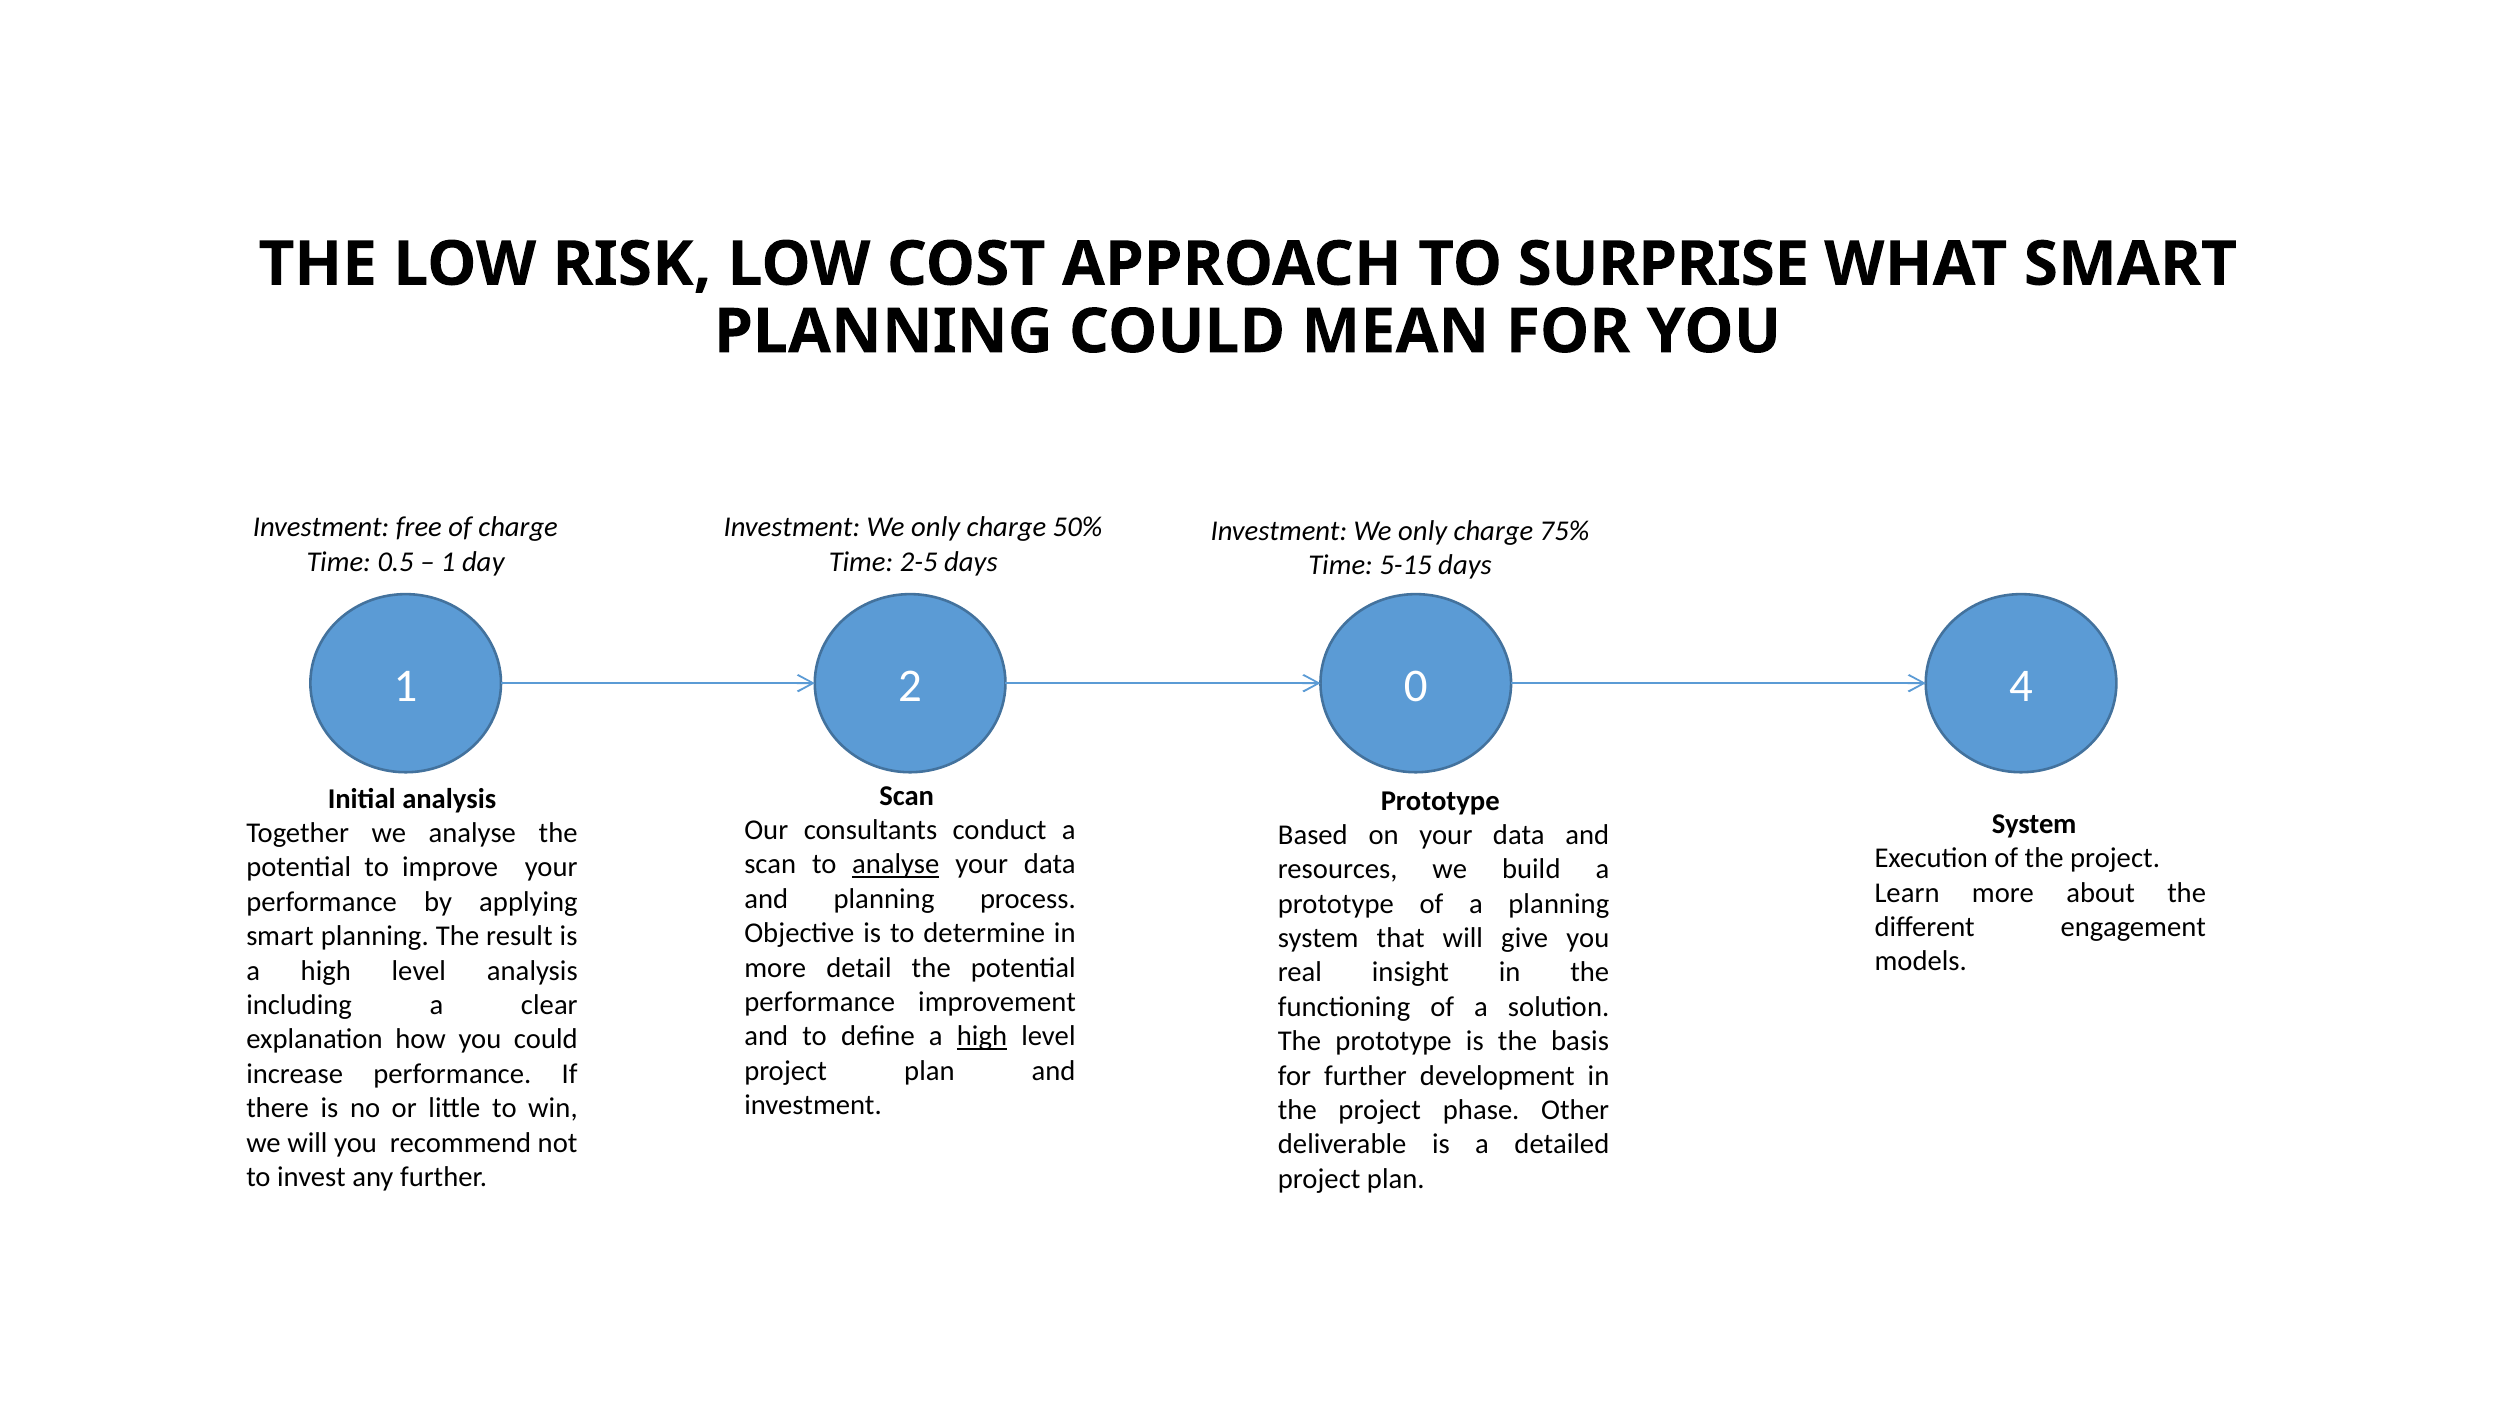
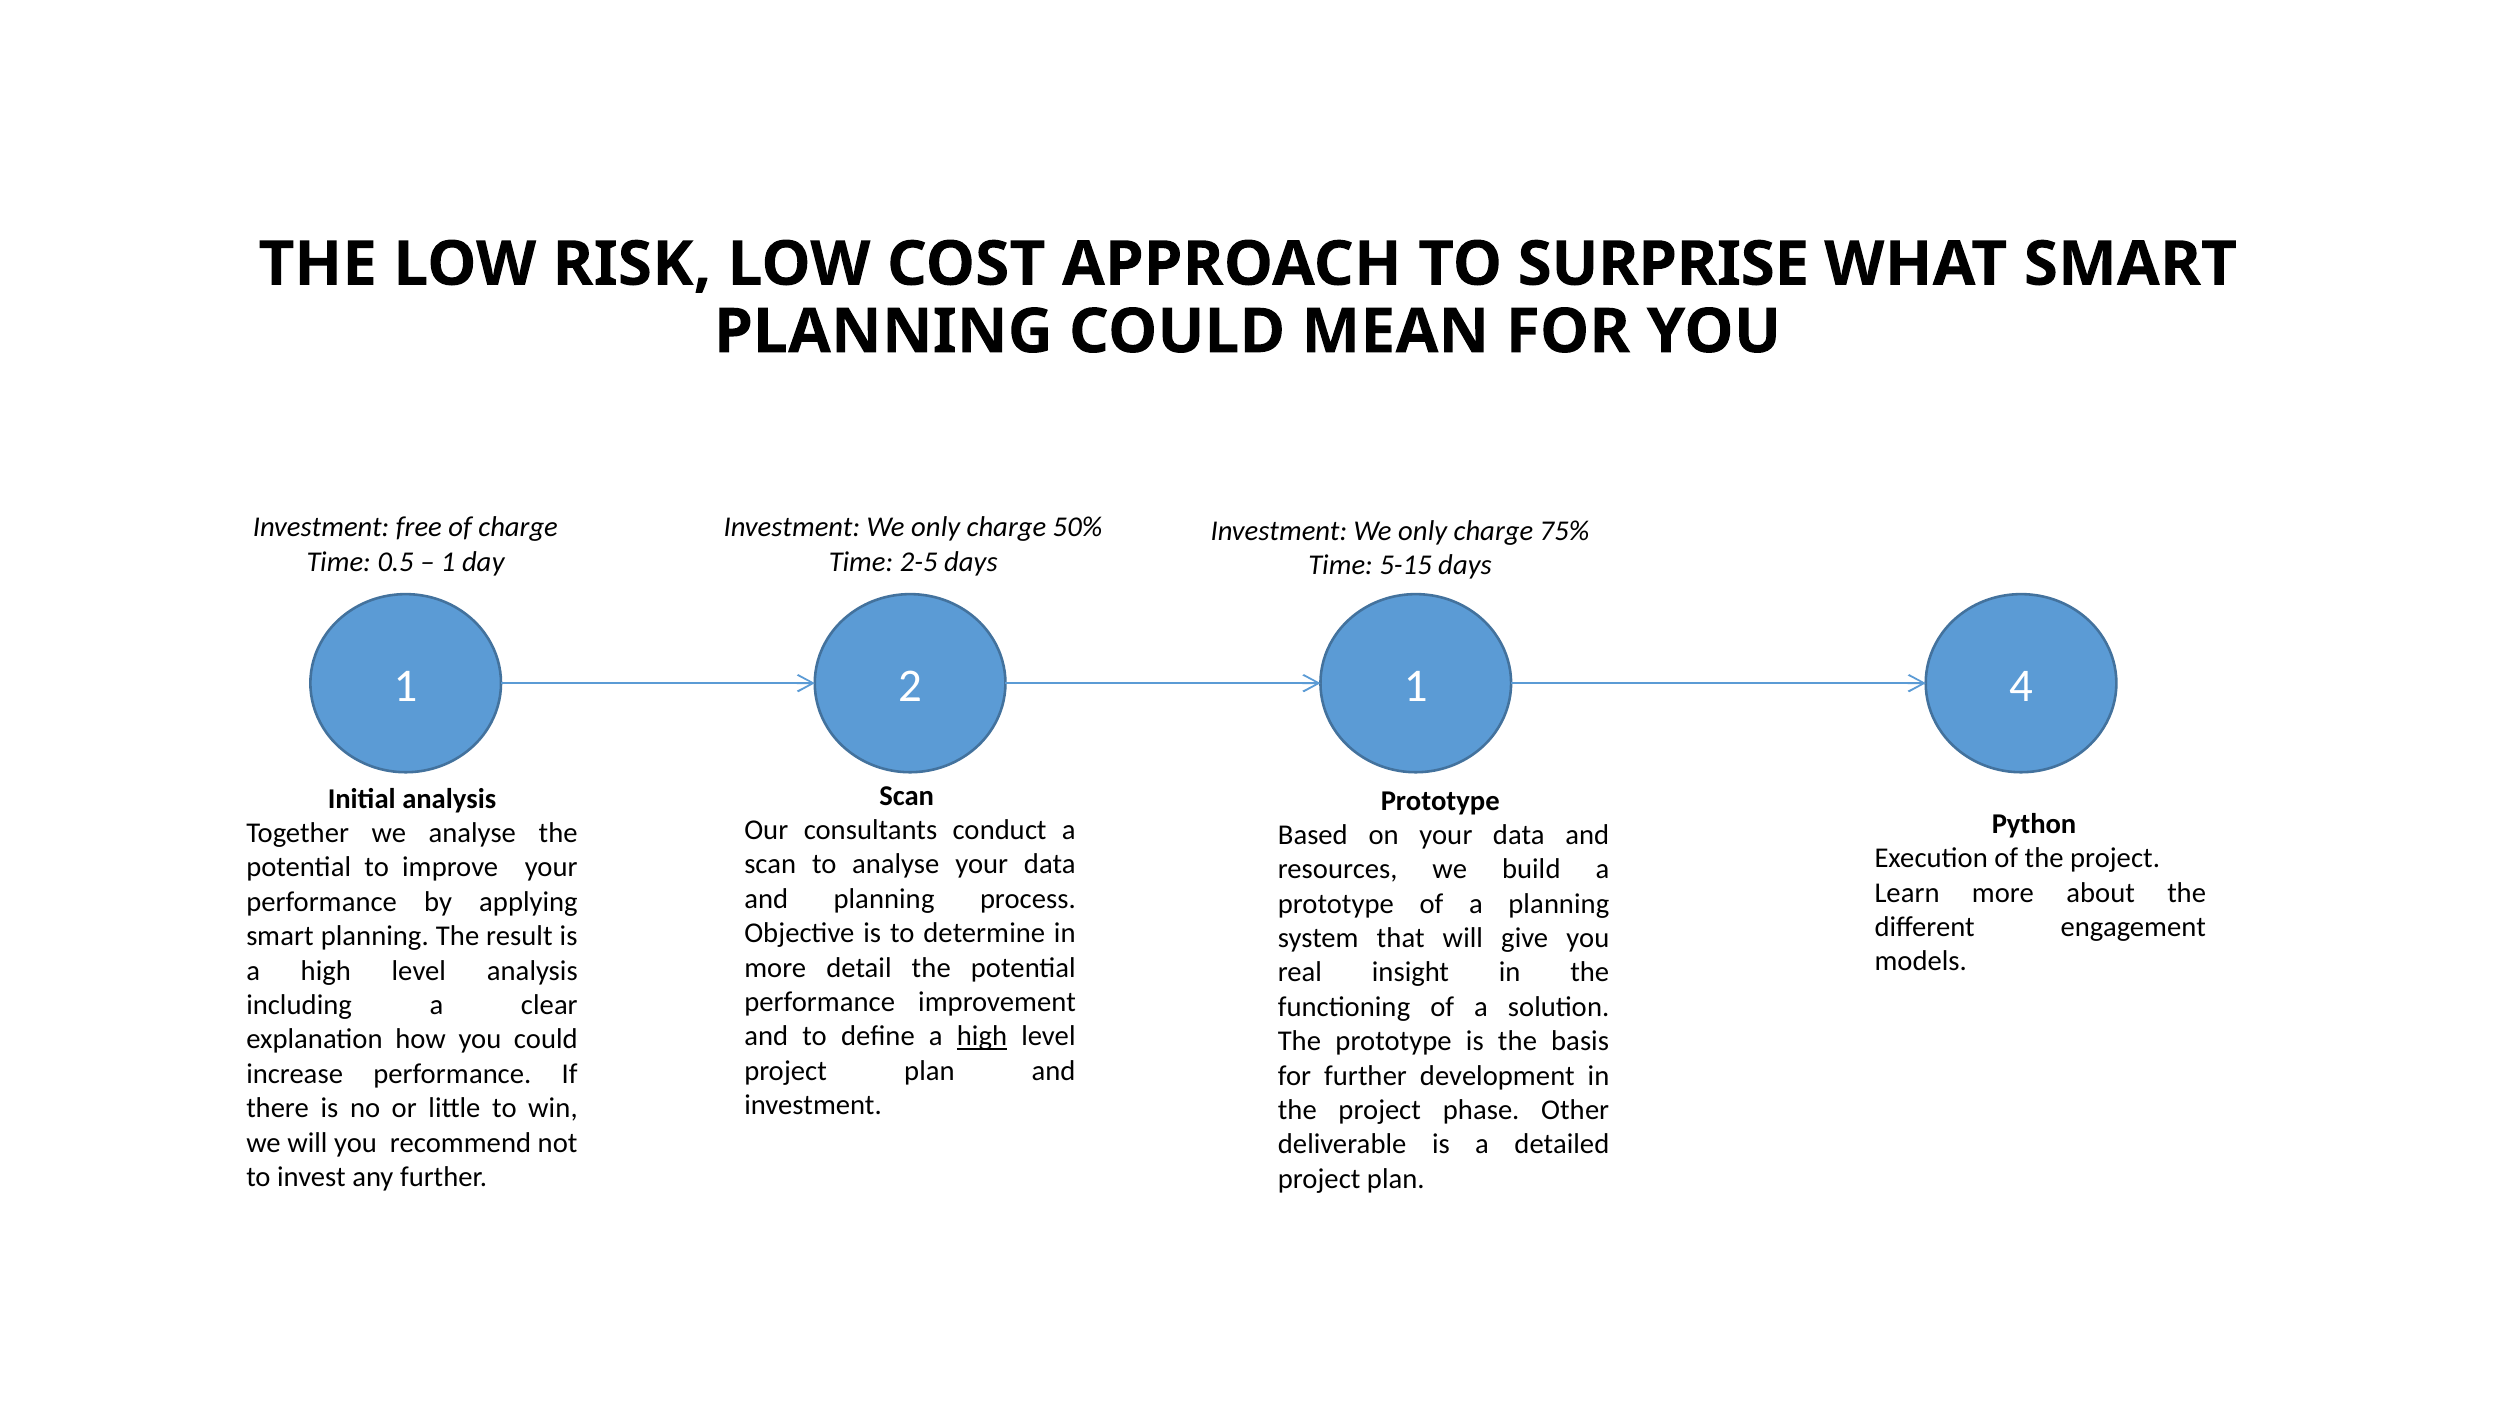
2 0: 0 -> 1 (1416, 686)
System: System -> Python (2034, 824)
analyse underline: present -> none (896, 864)
